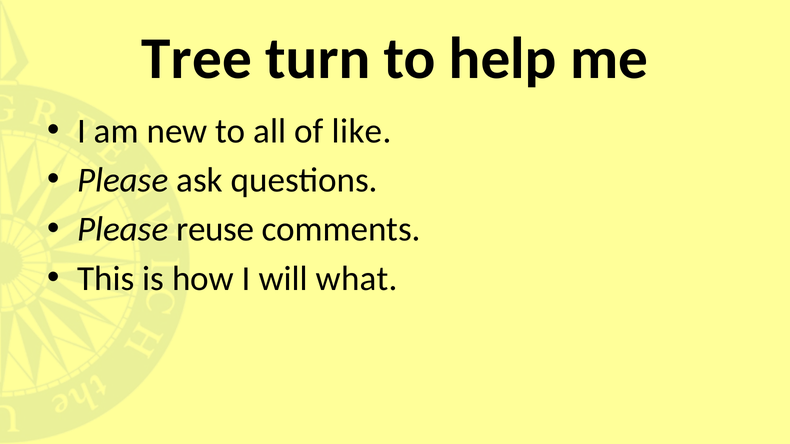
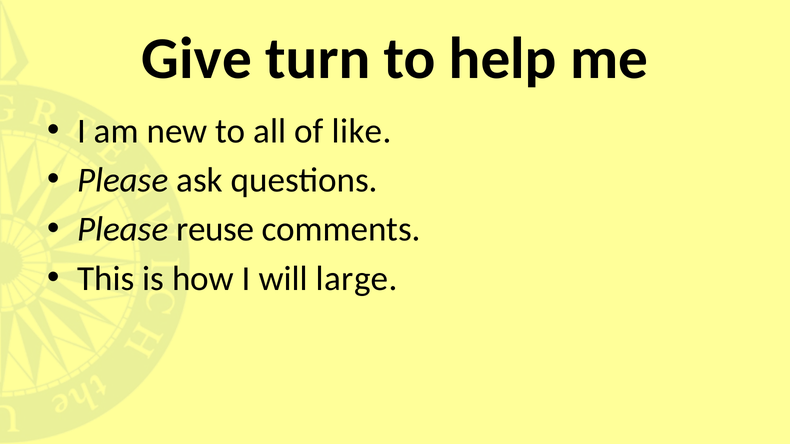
Tree: Tree -> Give (197, 59)
what: what -> large (357, 279)
